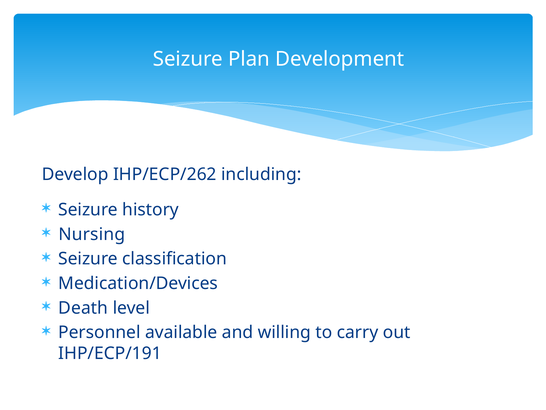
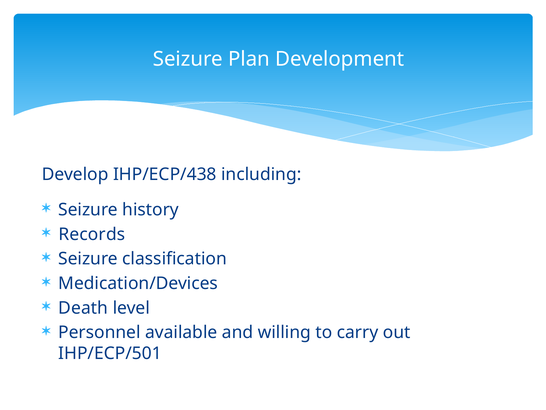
IHP/ECP/262: IHP/ECP/262 -> IHP/ECP/438 (165, 174)
Nursing: Nursing -> Records (92, 234)
IHP/ECP/191: IHP/ECP/191 -> IHP/ECP/501 (110, 353)
